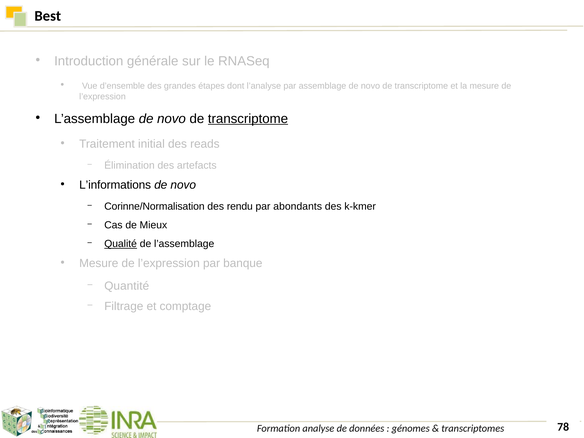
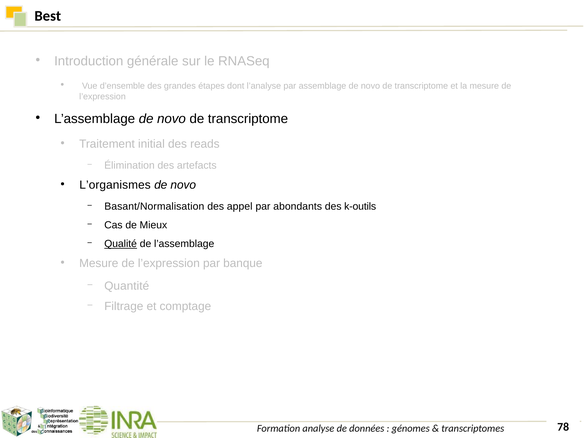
transcriptome underline: present -> none (248, 119)
L’informations: L’informations -> L’organismes (115, 185)
Corinne/Normalisation: Corinne/Normalisation -> Basant/Normalisation (154, 207)
rendu: rendu -> appel (240, 207)
k-kmer: k-kmer -> k-outils (360, 207)
